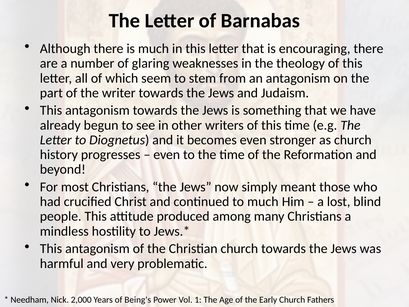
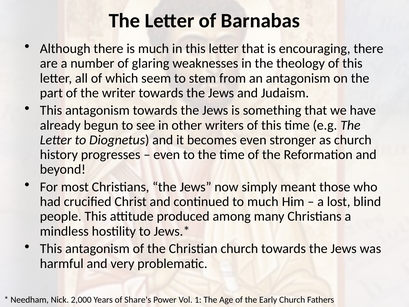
Being's: Being's -> Share's (138, 300)
